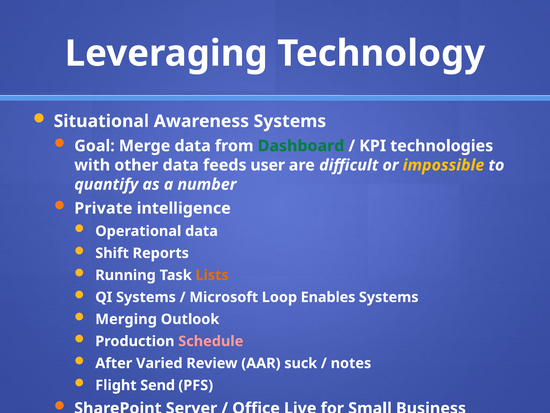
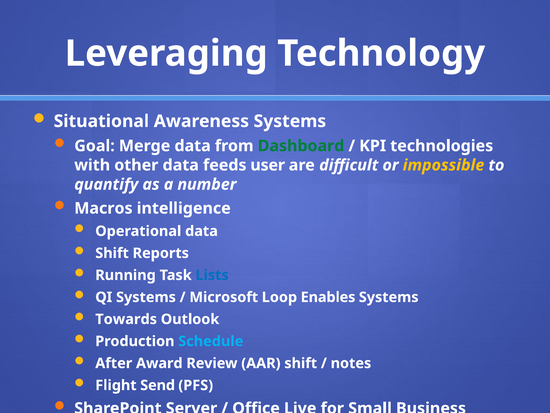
Private: Private -> Macros (103, 208)
Lists colour: orange -> blue (212, 275)
Merging: Merging -> Towards (126, 319)
Schedule colour: pink -> light blue (211, 341)
Varied: Varied -> Award (159, 363)
AAR suck: suck -> shift (301, 363)
